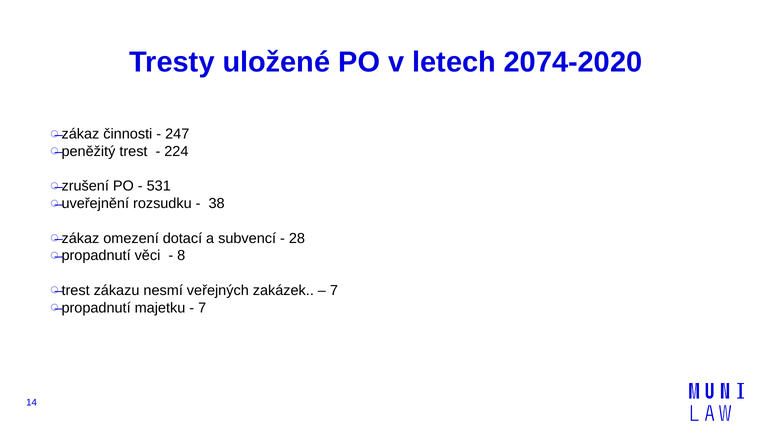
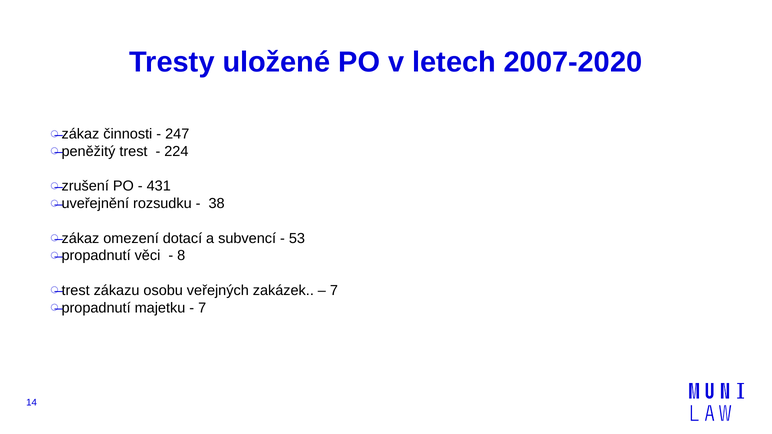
2074-2020: 2074-2020 -> 2007-2020 (573, 62)
531: 531 -> 431 (159, 186)
28: 28 -> 53 (297, 238)
nesmí: nesmí -> osobu (163, 291)
